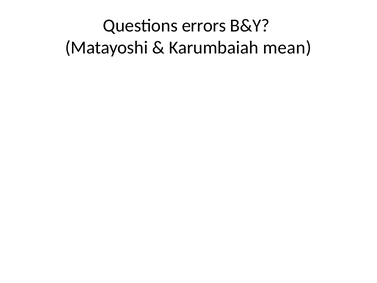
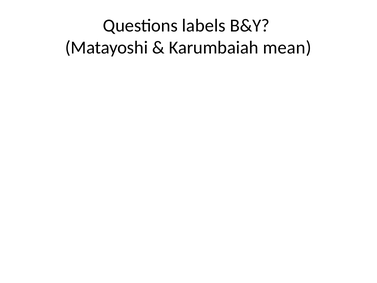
errors: errors -> labels (204, 25)
